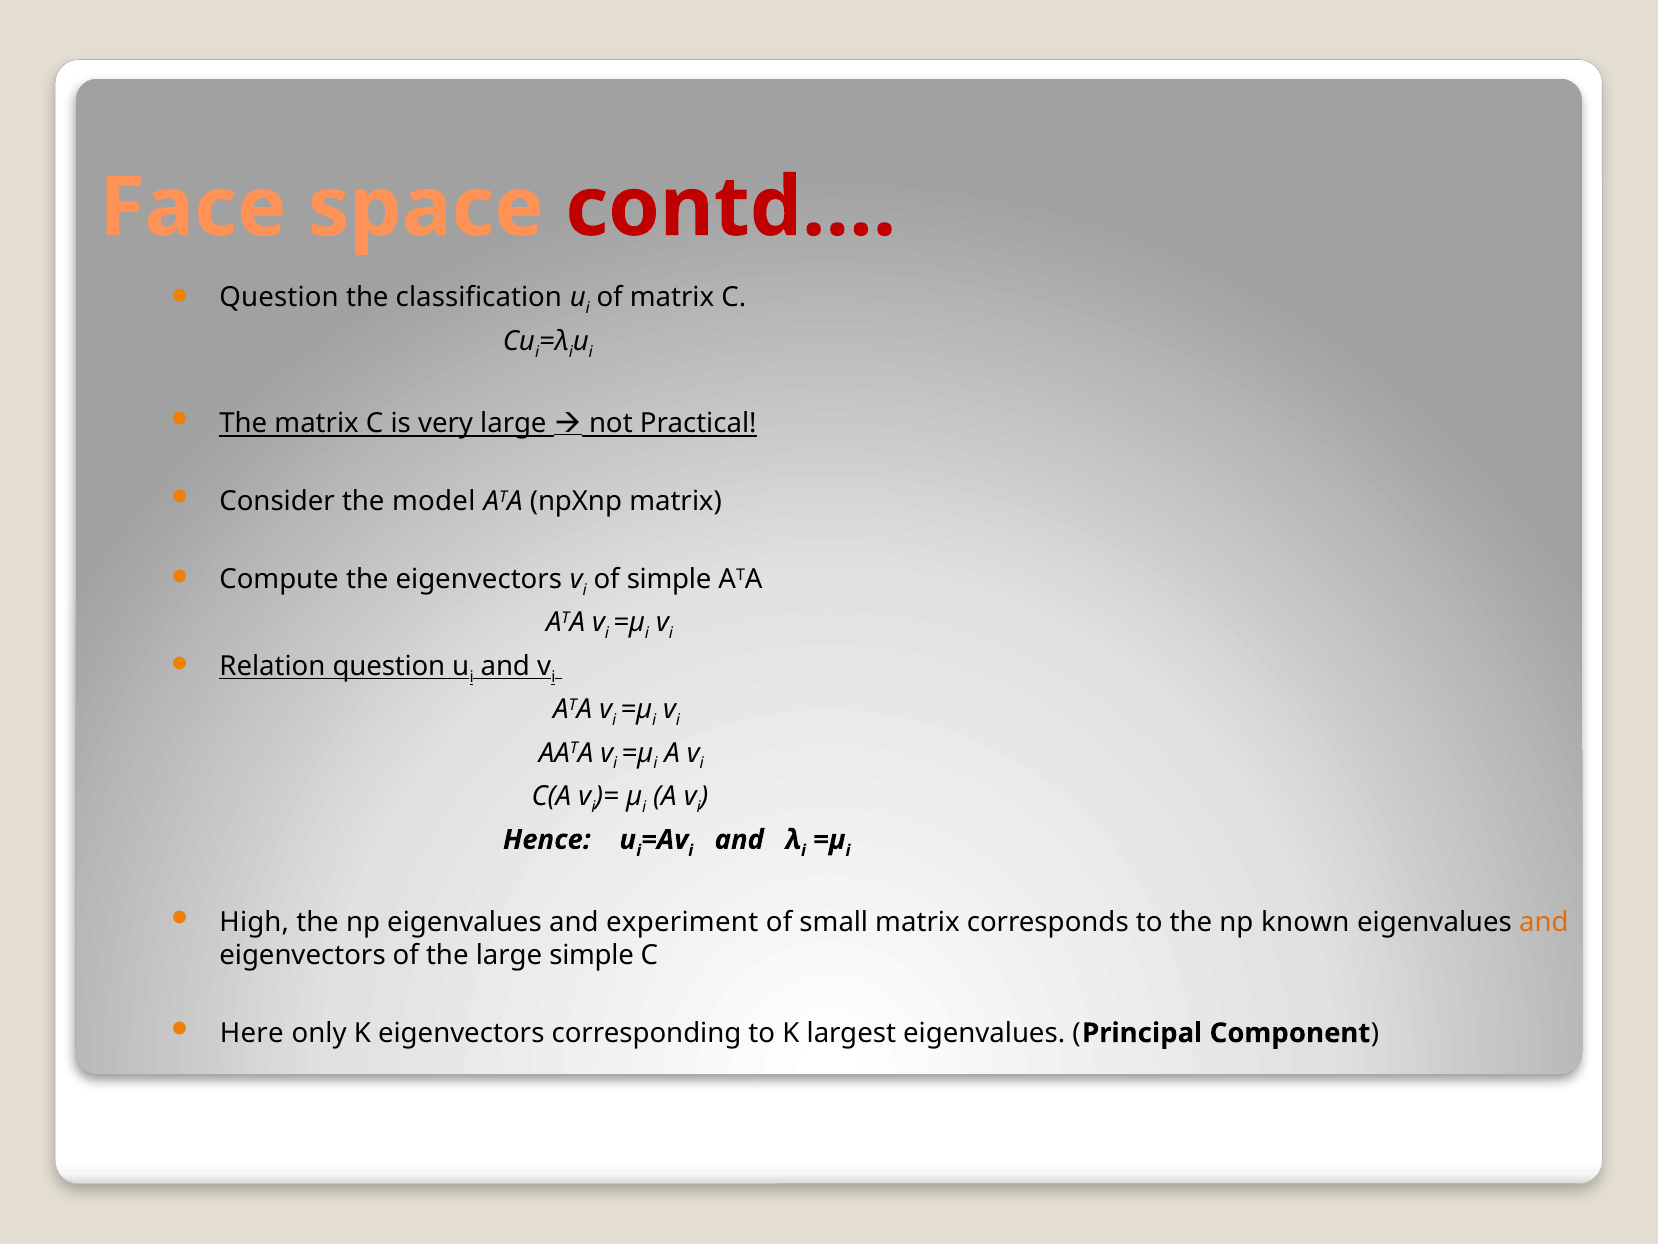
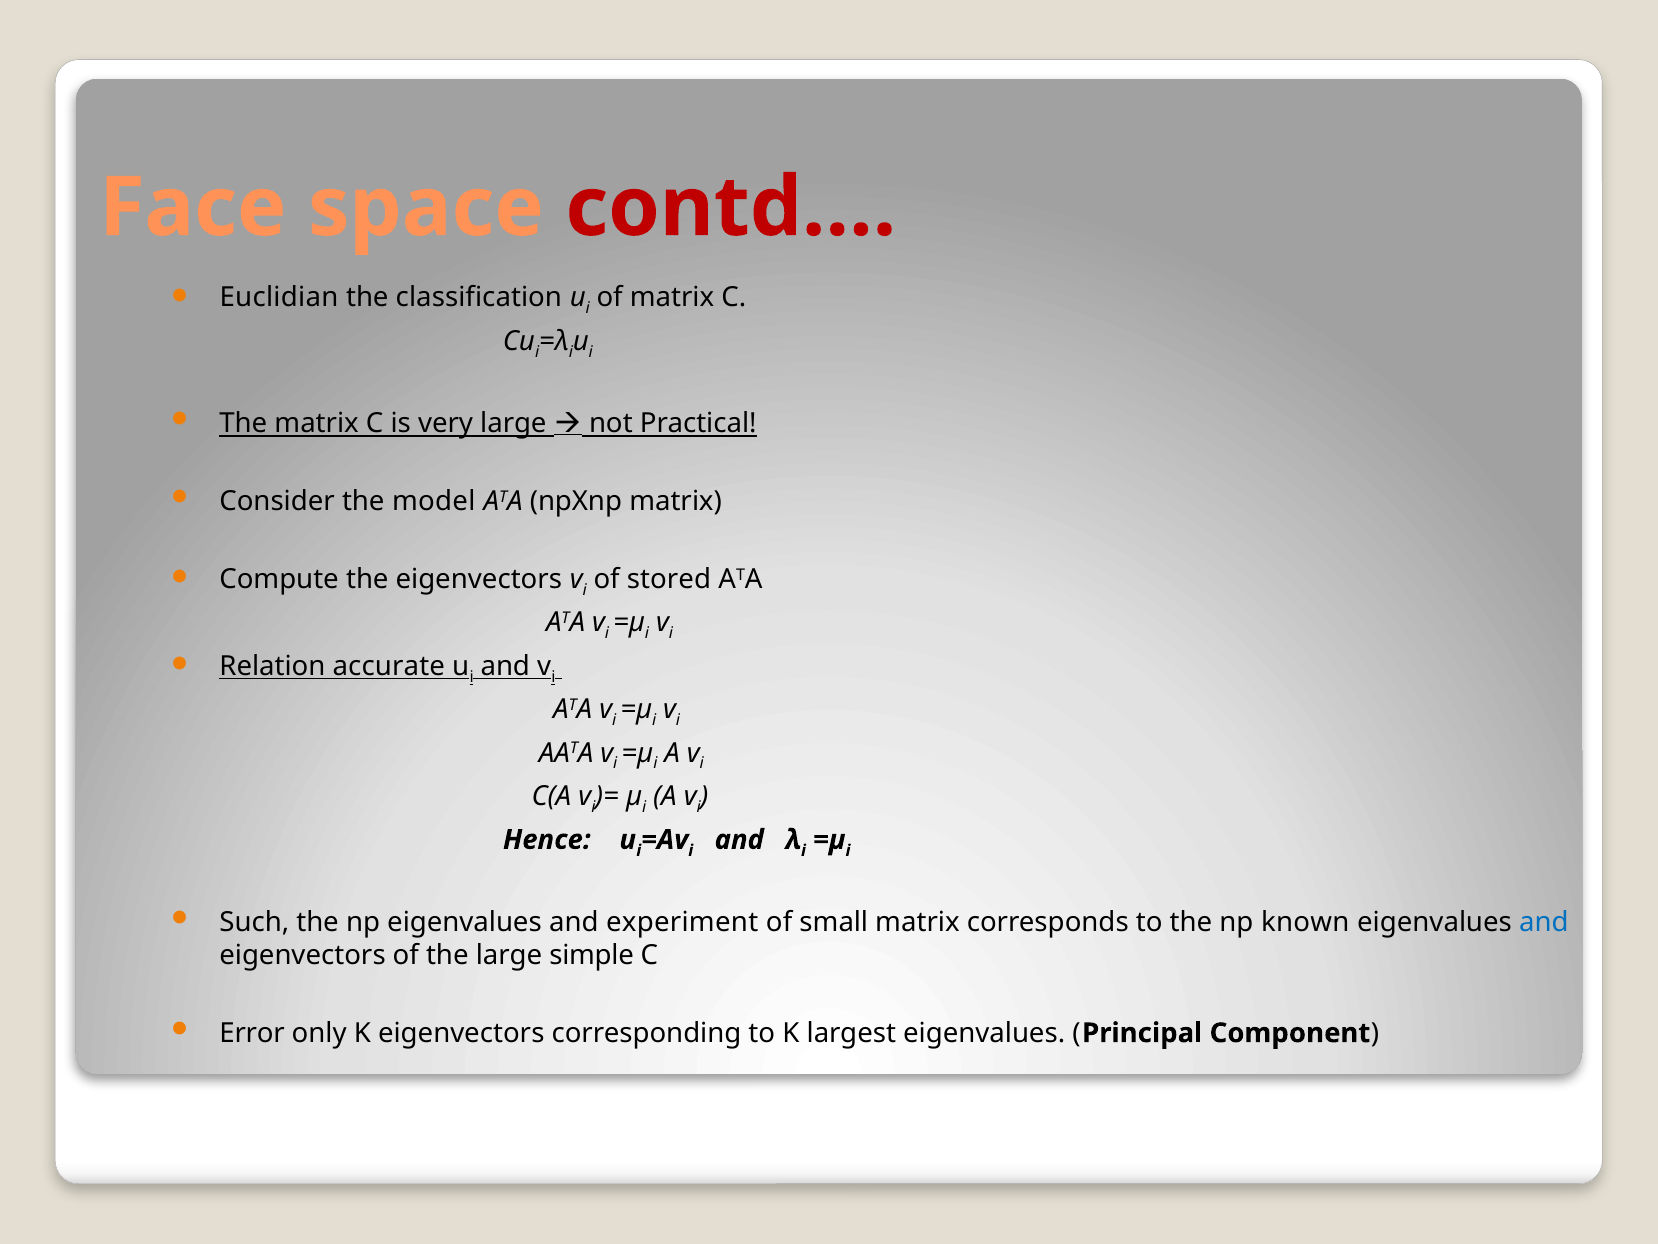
Question: Question -> Euclidian (279, 298)
of simple: simple -> stored (669, 579)
Relation question: question -> accurate (389, 666)
High: High -> Such (254, 922)
and colour: orange -> blue (1544, 922)
Here: Here -> Error (252, 1033)
